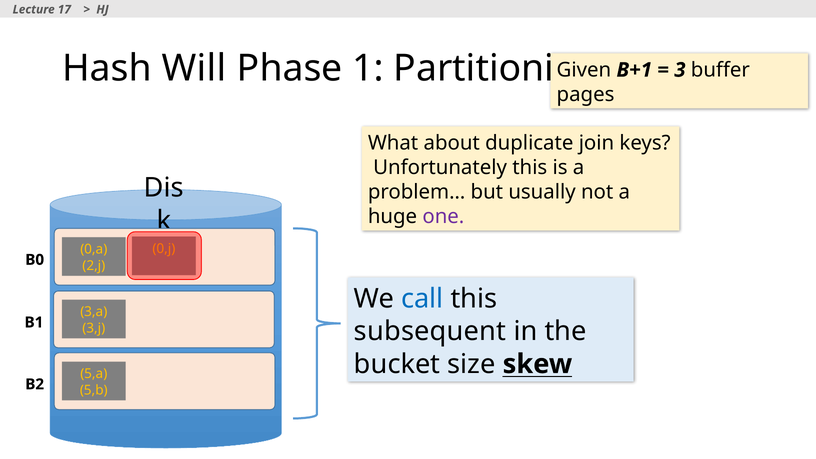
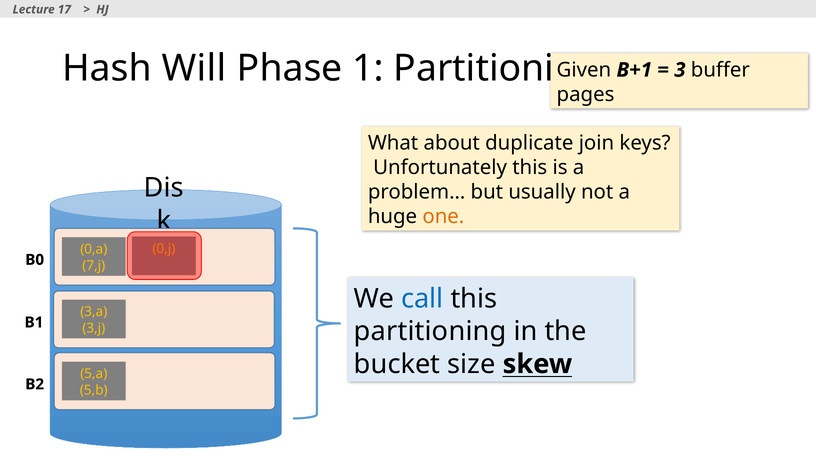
one colour: purple -> orange (443, 217)
2,j: 2,j -> 7,j (94, 266)
subsequent: subsequent -> partitioning (430, 331)
